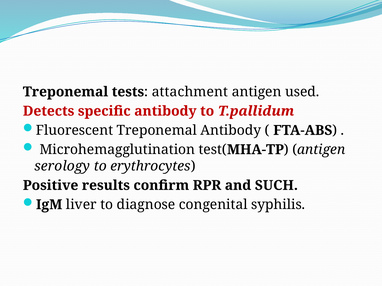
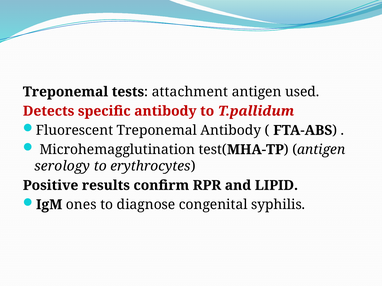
SUCH: SUCH -> LIPID (276, 186)
liver: liver -> ones (81, 205)
